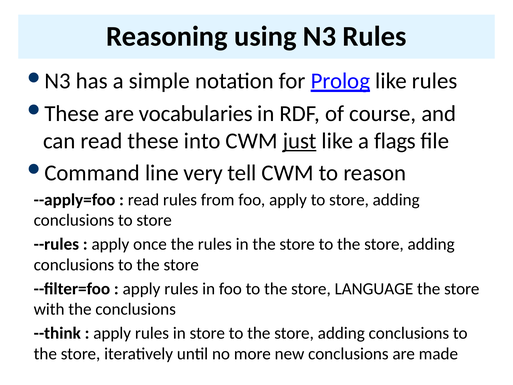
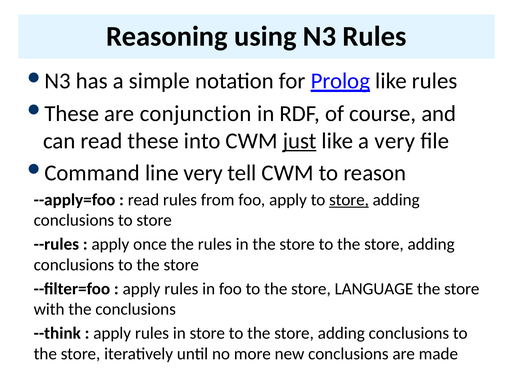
vocabularies: vocabularies -> conjunction (196, 113)
a flags: flags -> very (395, 141)
store underline: none -> present (349, 200)
